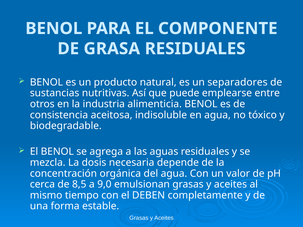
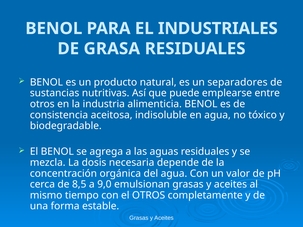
COMPONENTE: COMPONENTE -> INDUSTRIALES (218, 29)
el DEBEN: DEBEN -> OTROS (149, 195)
